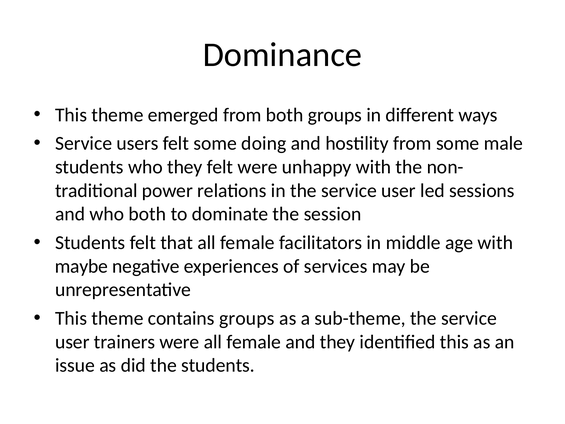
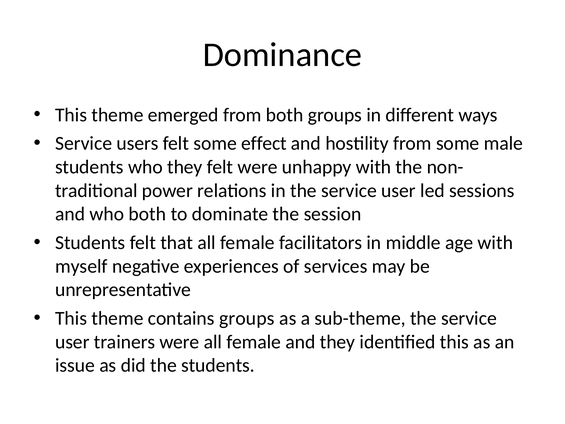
doing: doing -> effect (264, 143)
maybe: maybe -> myself (81, 266)
